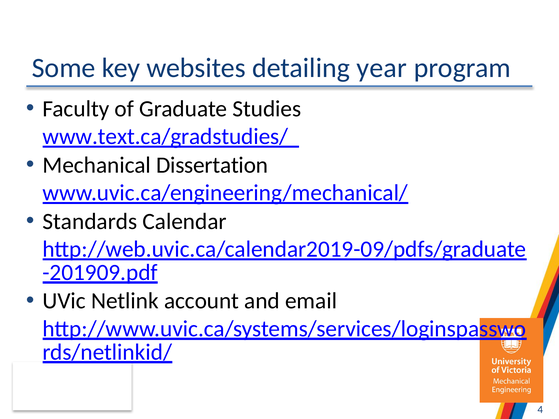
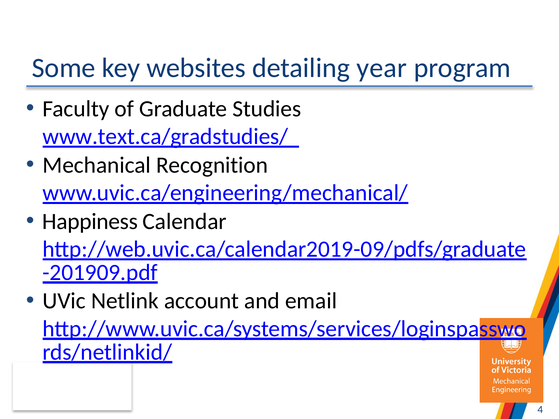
Dissertation: Dissertation -> Recognition (212, 165)
Standards: Standards -> Happiness (90, 221)
